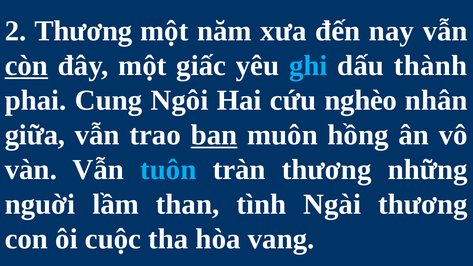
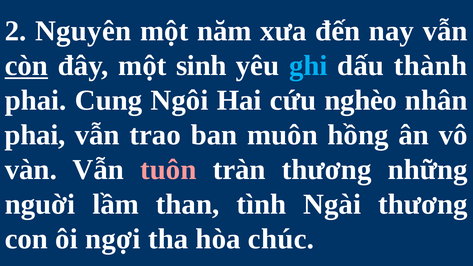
2 Thương: Thương -> Nguyên (83, 31)
giấc: giấc -> sinh (201, 66)
giữa: giữa -> phai (35, 135)
ban underline: present -> none (214, 135)
tuôn colour: light blue -> pink (168, 170)
cuộc: cuộc -> ngợi (113, 239)
vang: vang -> chúc (281, 239)
